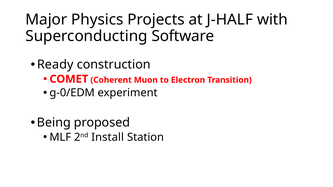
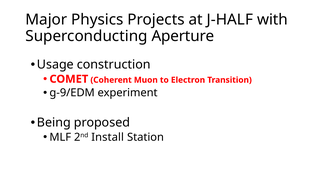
Software: Software -> Aperture (183, 36)
Ready: Ready -> Usage (55, 65)
g-0/EDM: g-0/EDM -> g-9/EDM (72, 93)
